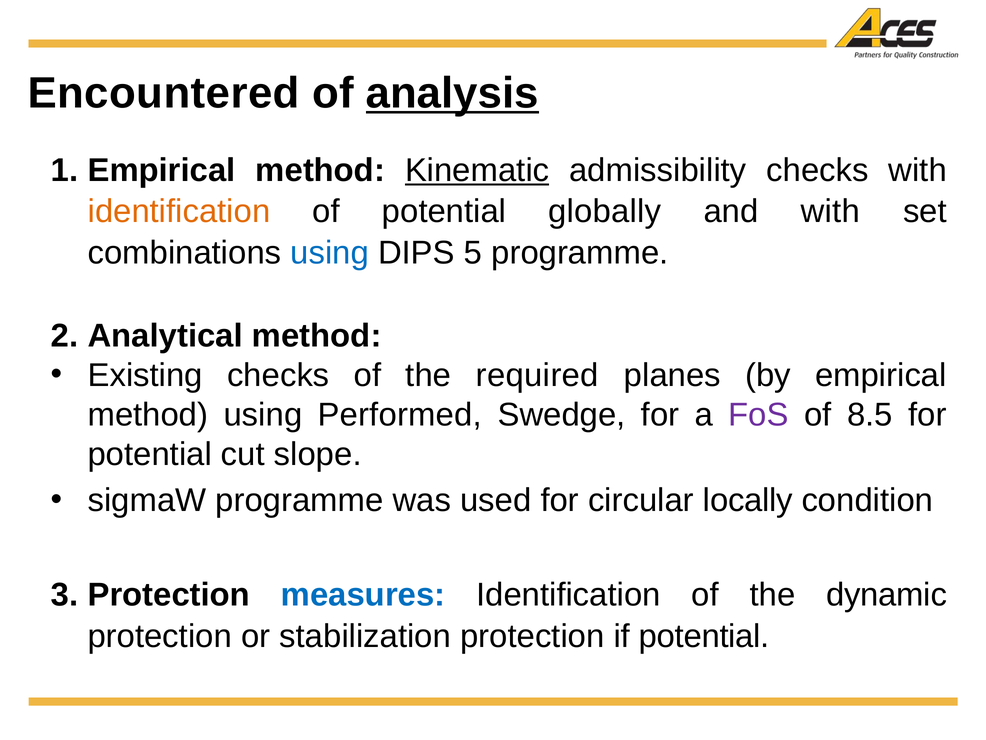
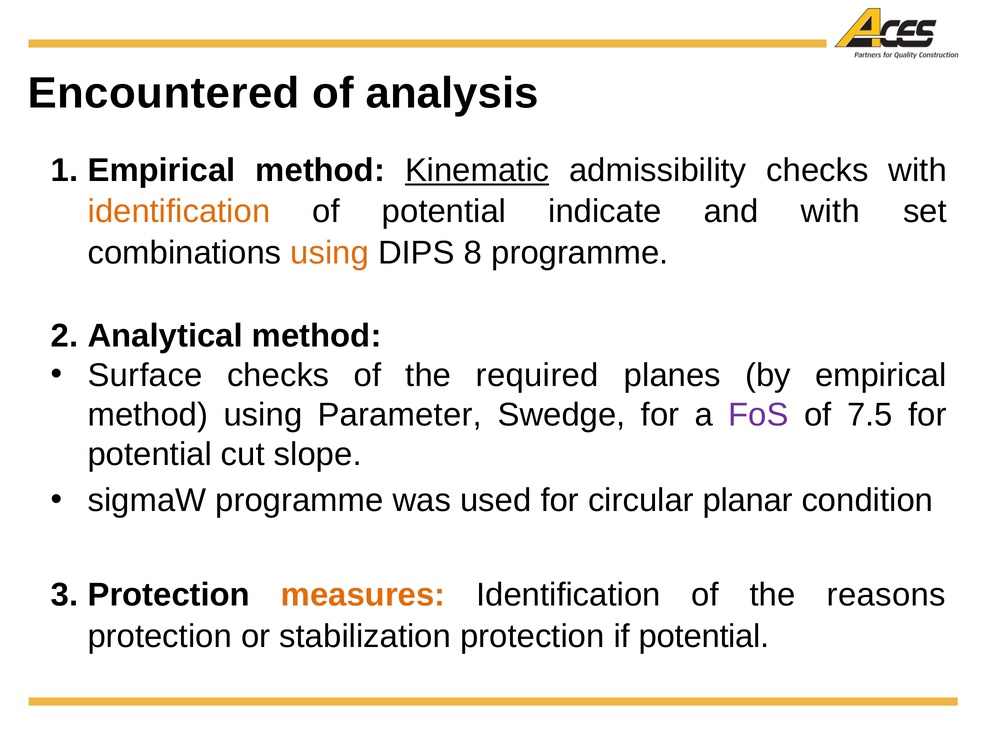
analysis underline: present -> none (452, 93)
globally: globally -> indicate (605, 211)
using colour: blue -> orange (330, 253)
5: 5 -> 8 (473, 253)
Existing: Existing -> Surface (145, 375)
Performed: Performed -> Parameter (400, 414)
8.5: 8.5 -> 7.5 (870, 414)
locally: locally -> planar (748, 500)
measures colour: blue -> orange (363, 595)
dynamic: dynamic -> reasons (886, 595)
